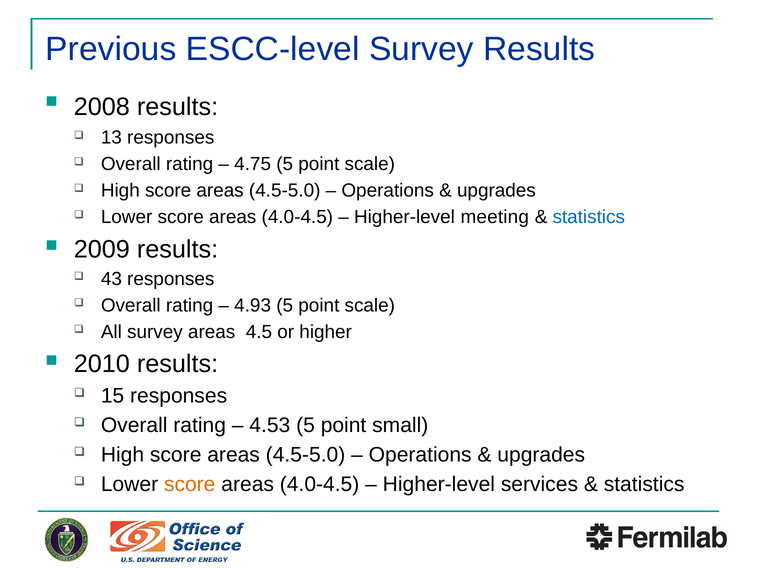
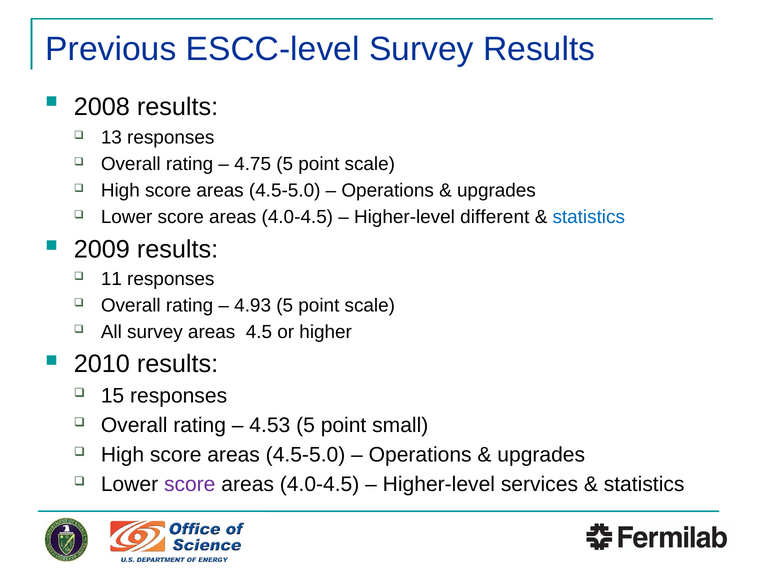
meeting: meeting -> different (495, 217)
43: 43 -> 11 (111, 279)
score colour: orange -> purple (190, 484)
